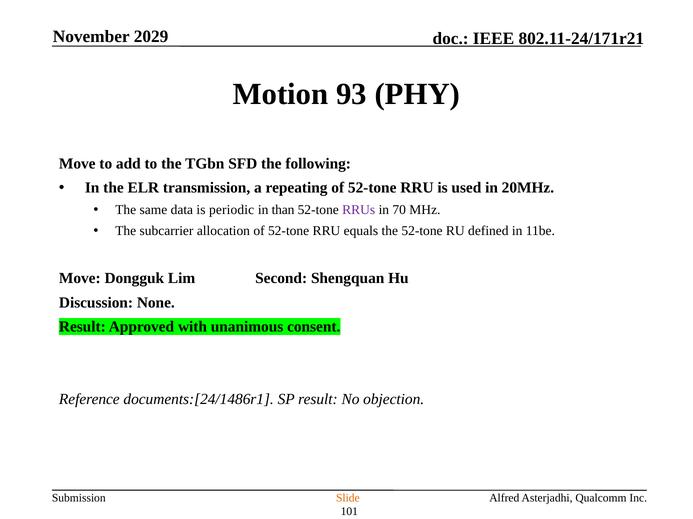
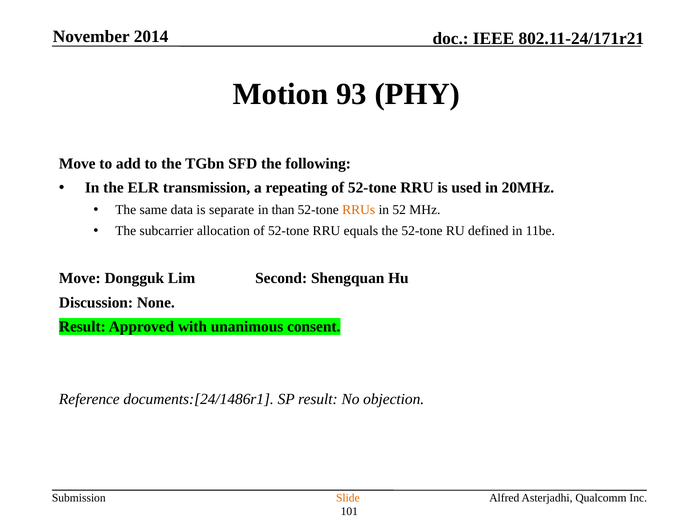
2029: 2029 -> 2014 (151, 37)
periodic: periodic -> separate (232, 210)
RRUs colour: purple -> orange (359, 210)
70: 70 -> 52 (399, 210)
